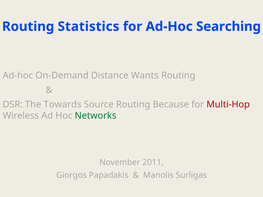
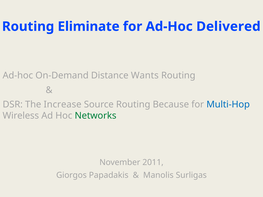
Statistics: Statistics -> Eliminate (89, 27)
Searching: Searching -> Delivered (228, 27)
Towards: Towards -> Increase (63, 105)
Multi-Hop colour: red -> blue (228, 105)
